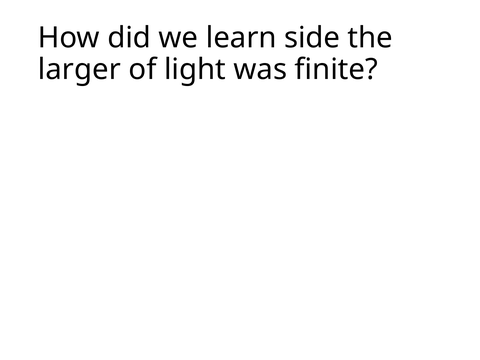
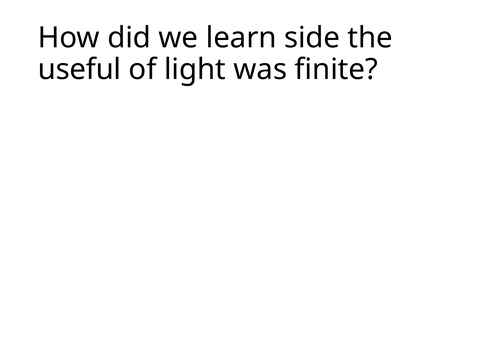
larger: larger -> useful (79, 70)
